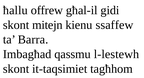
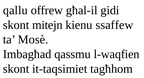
ħallu: ħallu -> qallu (15, 10)
Barra: Barra -> Mosè (33, 39)
l-lestewh: l-lestewh -> l-waqfien (117, 54)
